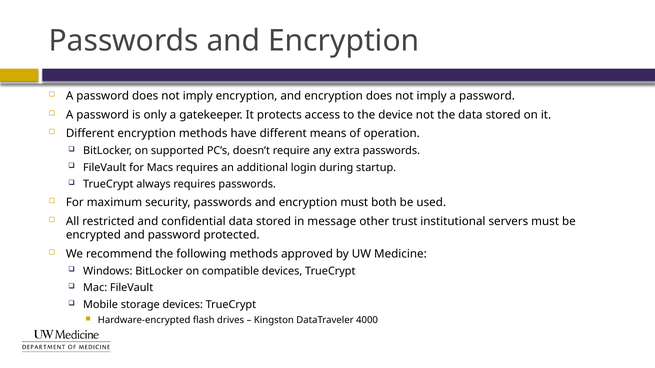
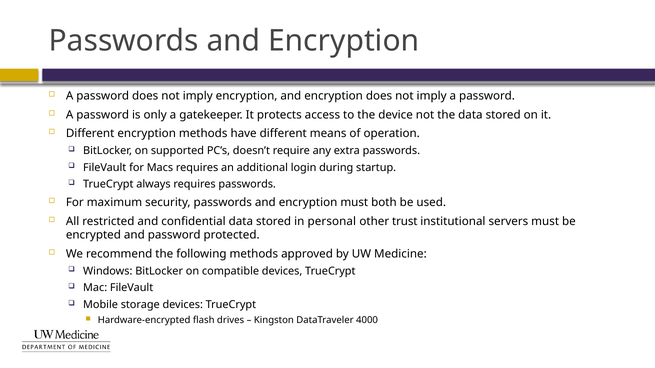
message: message -> personal (332, 222)
